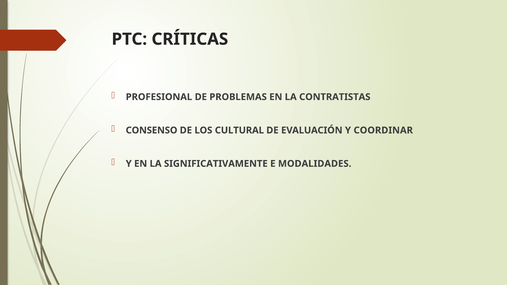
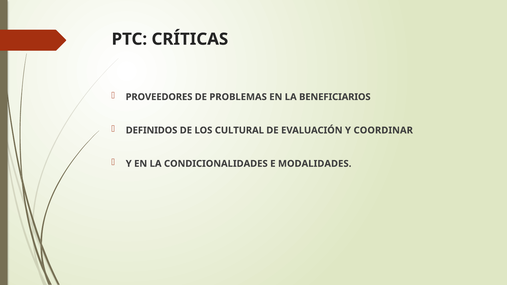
PROFESIONAL: PROFESIONAL -> PROVEEDORES (159, 97)
CONTRATISTAS: CONTRATISTAS -> BENEFICIARIOS (335, 97)
CONSENSO: CONSENSO -> DEFINIDOS (152, 130)
SIGNIFICATIVAMENTE: SIGNIFICATIVAMENTE -> CONDICIONALIDADES (216, 164)
